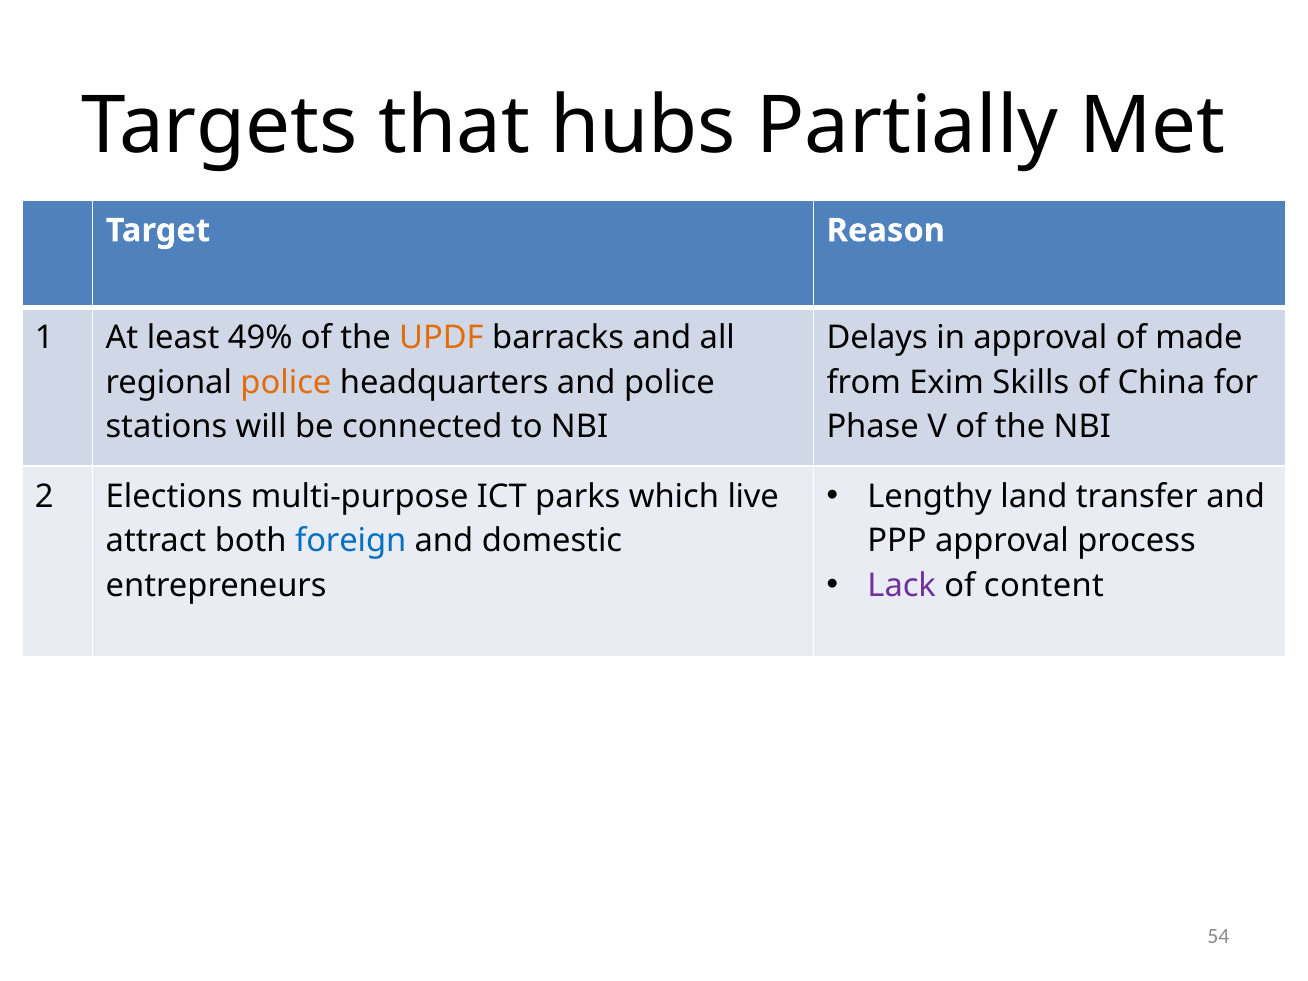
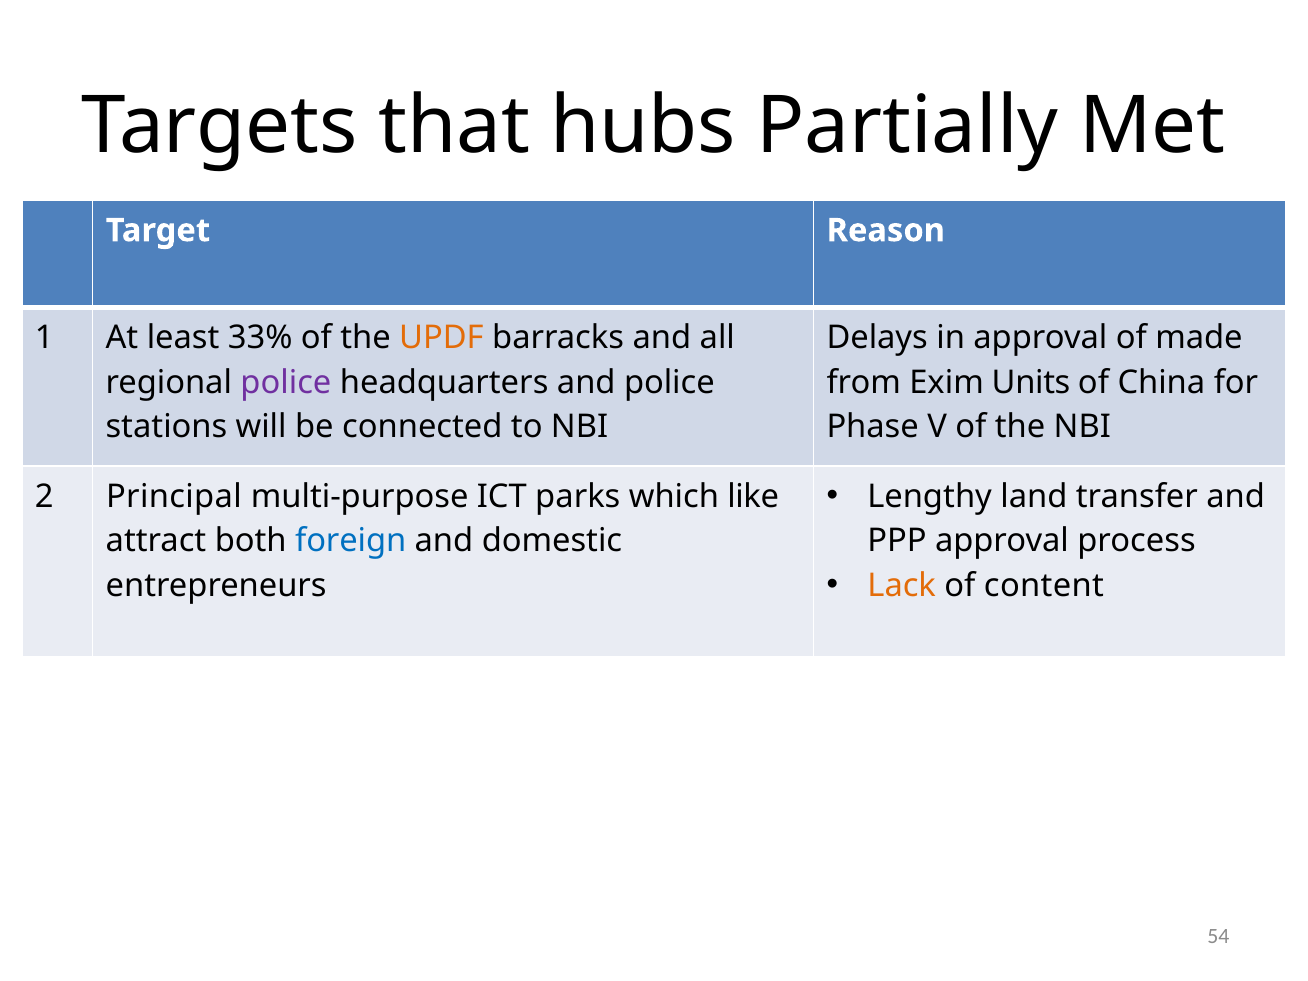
49%: 49% -> 33% (260, 338)
police colour: orange -> purple (286, 382)
Skills: Skills -> Units (1031, 382)
Elections: Elections -> Principal (174, 496)
live: live -> like (753, 496)
Lack colour: purple -> orange (902, 585)
